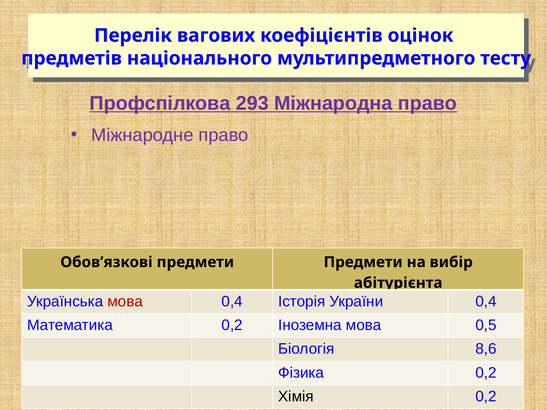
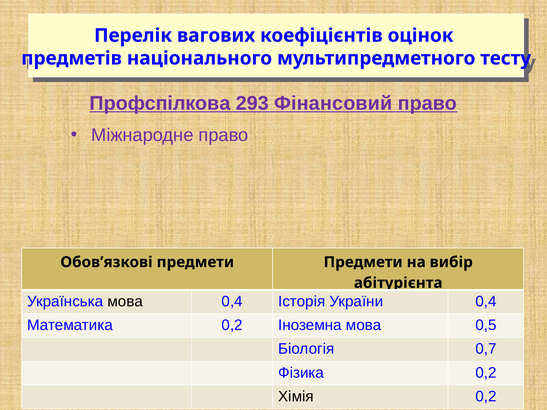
Міжнародна: Міжнародна -> Фінансовий (333, 103)
мова colour: red -> black (125, 302)
8,6: 8,6 -> 0,7 (486, 349)
